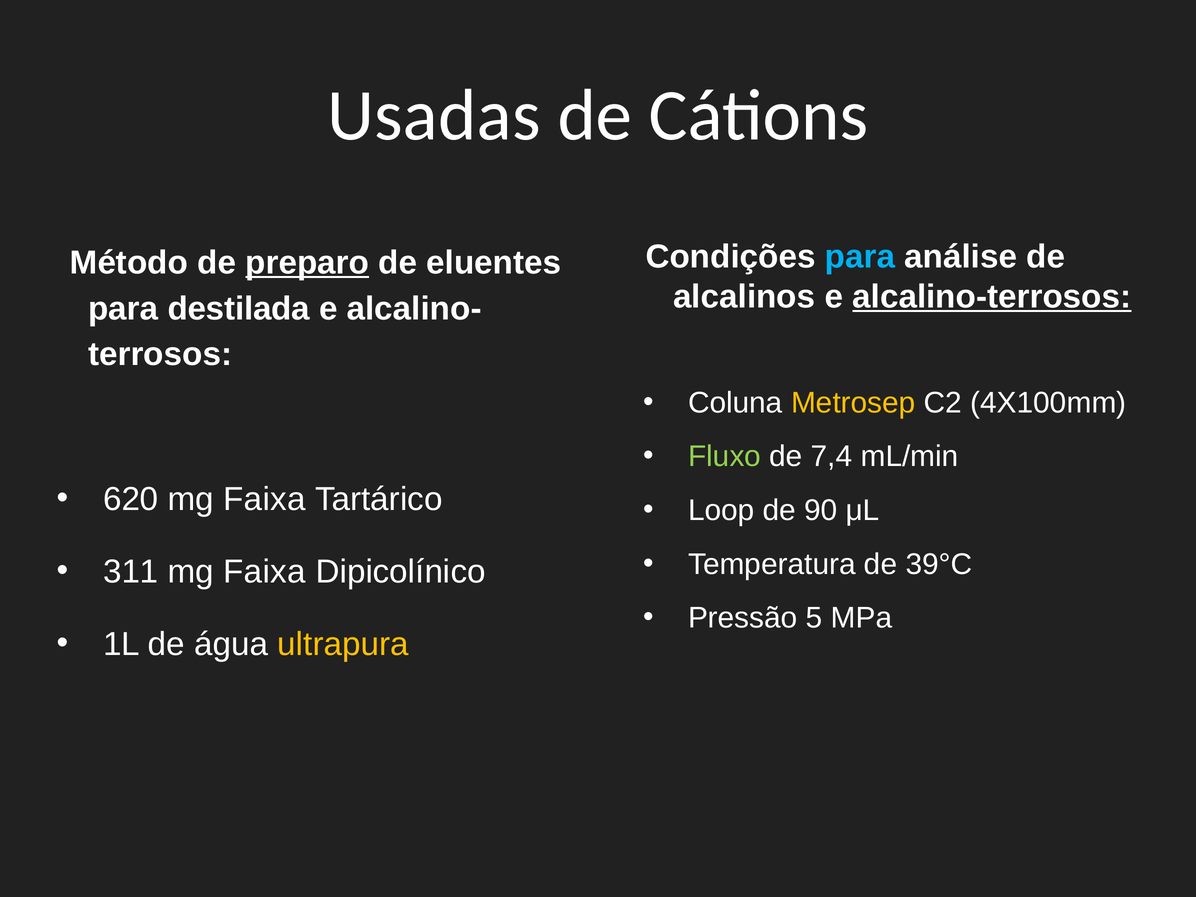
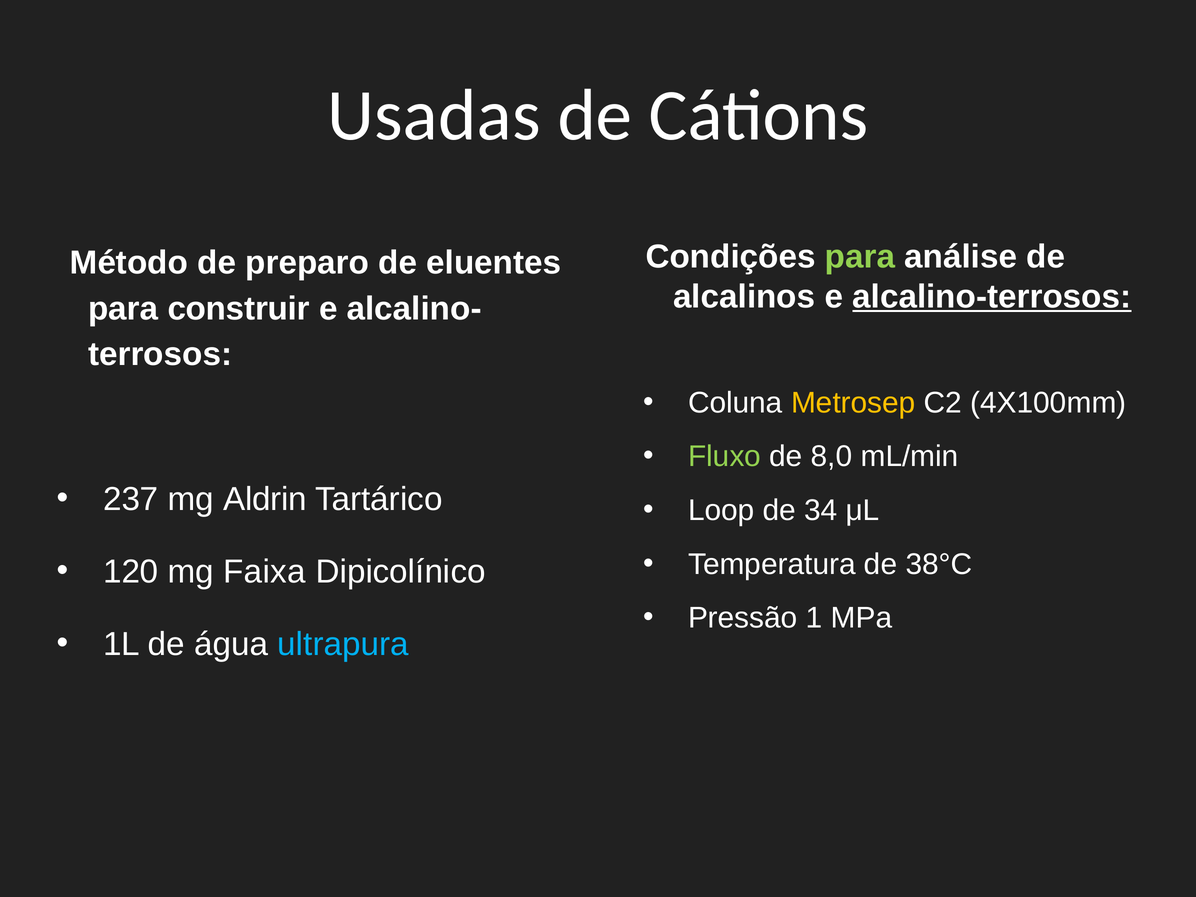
para colour: light blue -> light green (860, 257)
preparo underline: present -> none (307, 263)
destilada: destilada -> construir (239, 309)
7,4: 7,4 -> 8,0 (832, 457)
620: 620 -> 237 (131, 499)
Faixa: Faixa -> Aldrin (265, 499)
90: 90 -> 34 (821, 510)
39°C: 39°C -> 38°C (939, 564)
311: 311 -> 120 (131, 572)
5: 5 -> 1 (814, 618)
ultrapura colour: yellow -> light blue (343, 644)
